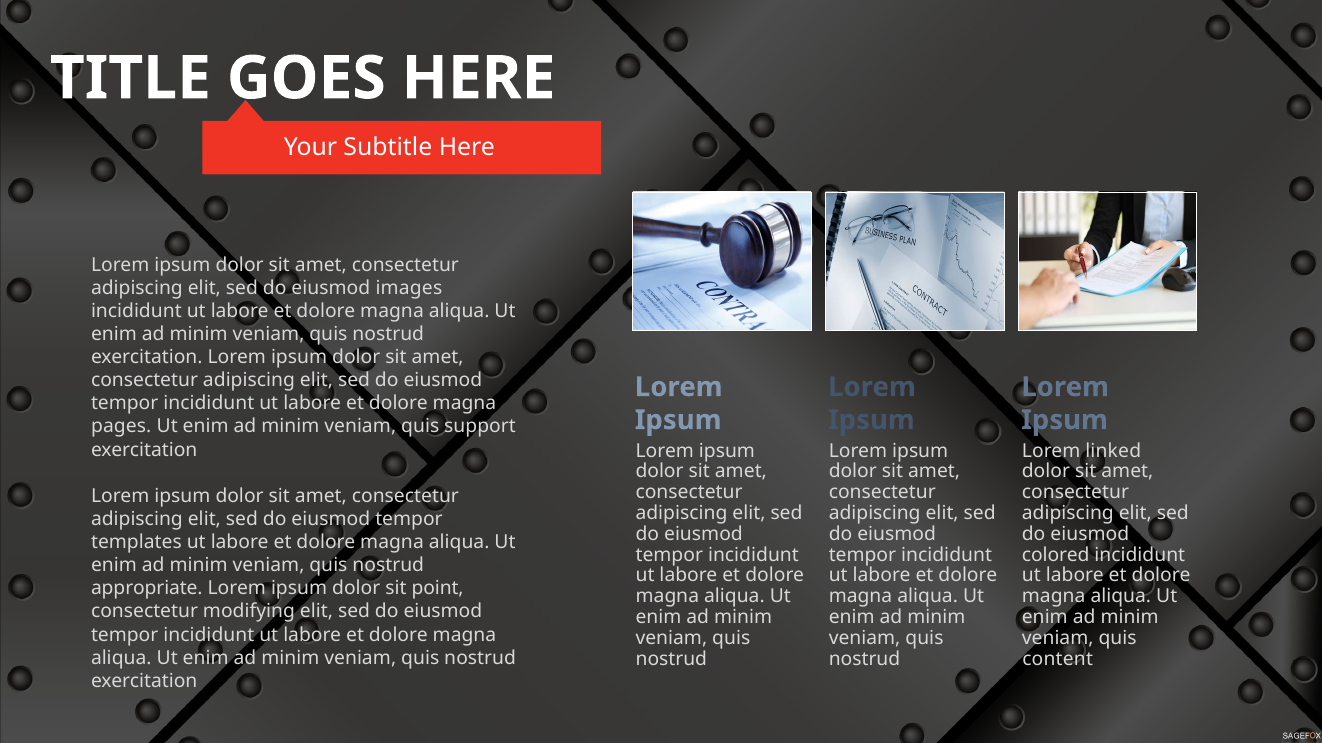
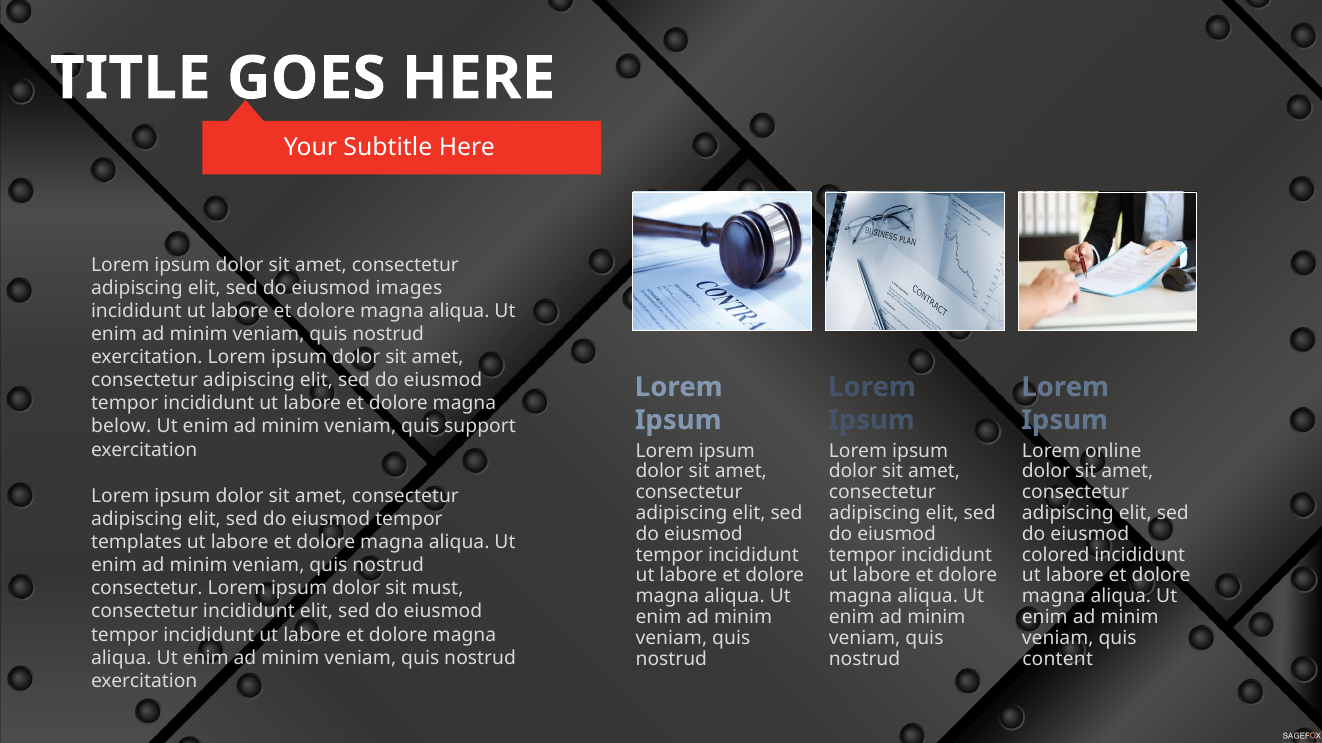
pages: pages -> below (121, 427)
linked: linked -> online (1113, 451)
appropriate: appropriate -> consectetur (147, 589)
point: point -> must (438, 589)
consectetur modifying: modifying -> incididunt (249, 612)
